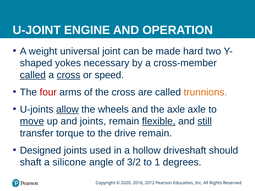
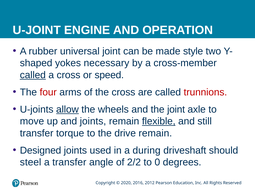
weight: weight -> rubber (43, 51)
hard: hard -> style (193, 51)
cross underline: present -> none (69, 75)
trunnions colour: orange -> red (205, 92)
the axle: axle -> joint (176, 110)
move underline: present -> none (32, 121)
still underline: present -> none (205, 121)
hollow: hollow -> during (147, 151)
shaft: shaft -> steel (31, 162)
a silicone: silicone -> transfer (69, 162)
3/2: 3/2 -> 2/2 (134, 162)
1: 1 -> 0 (157, 162)
